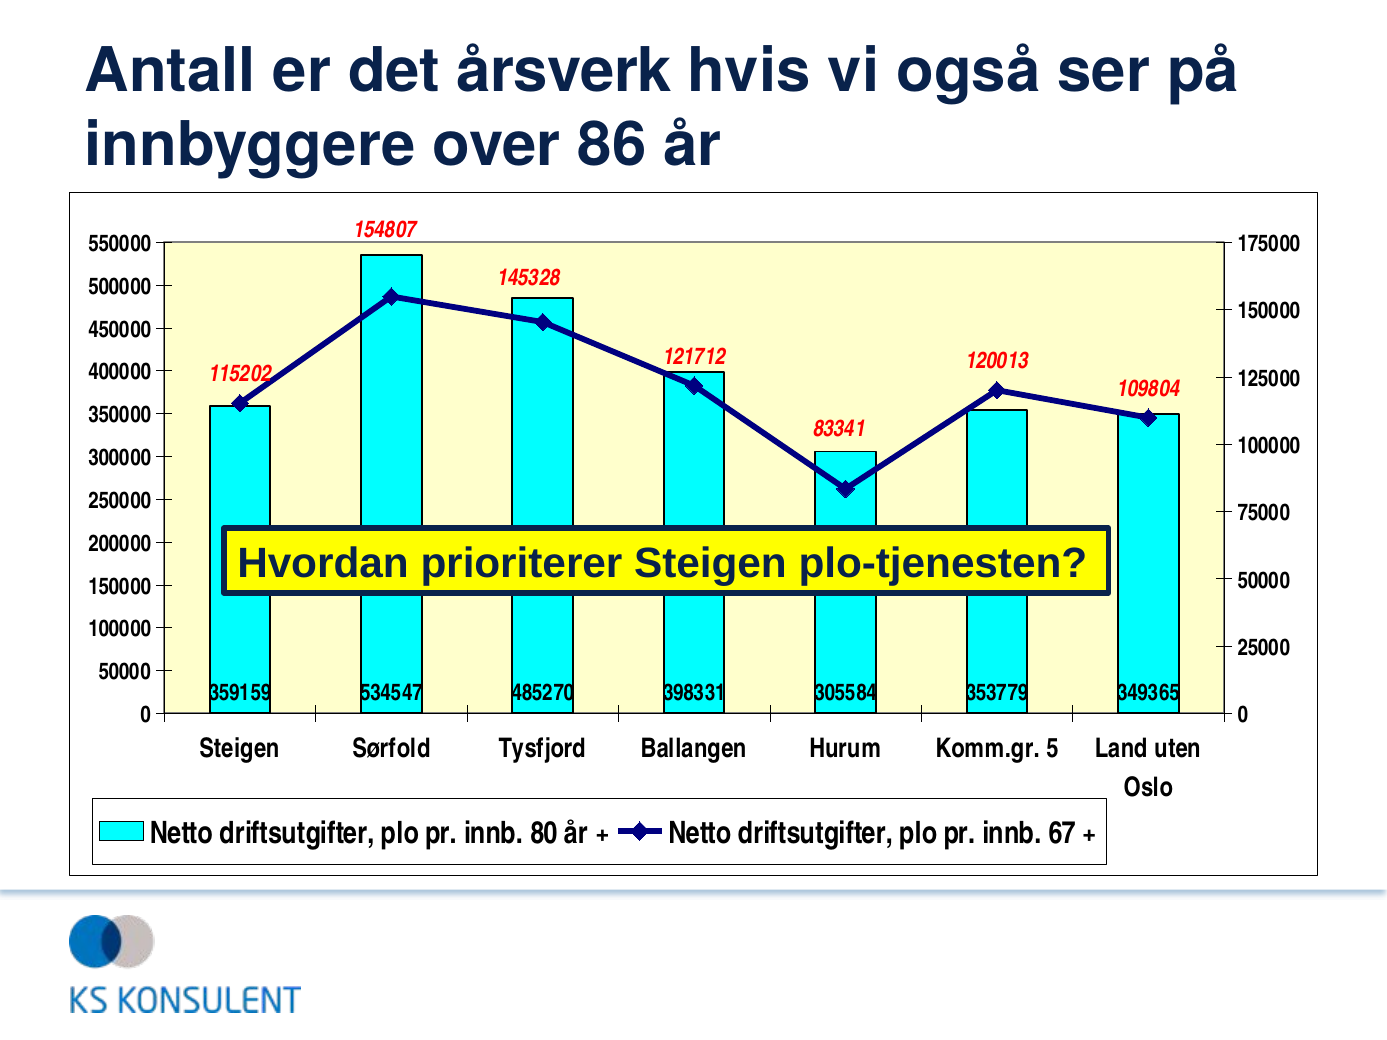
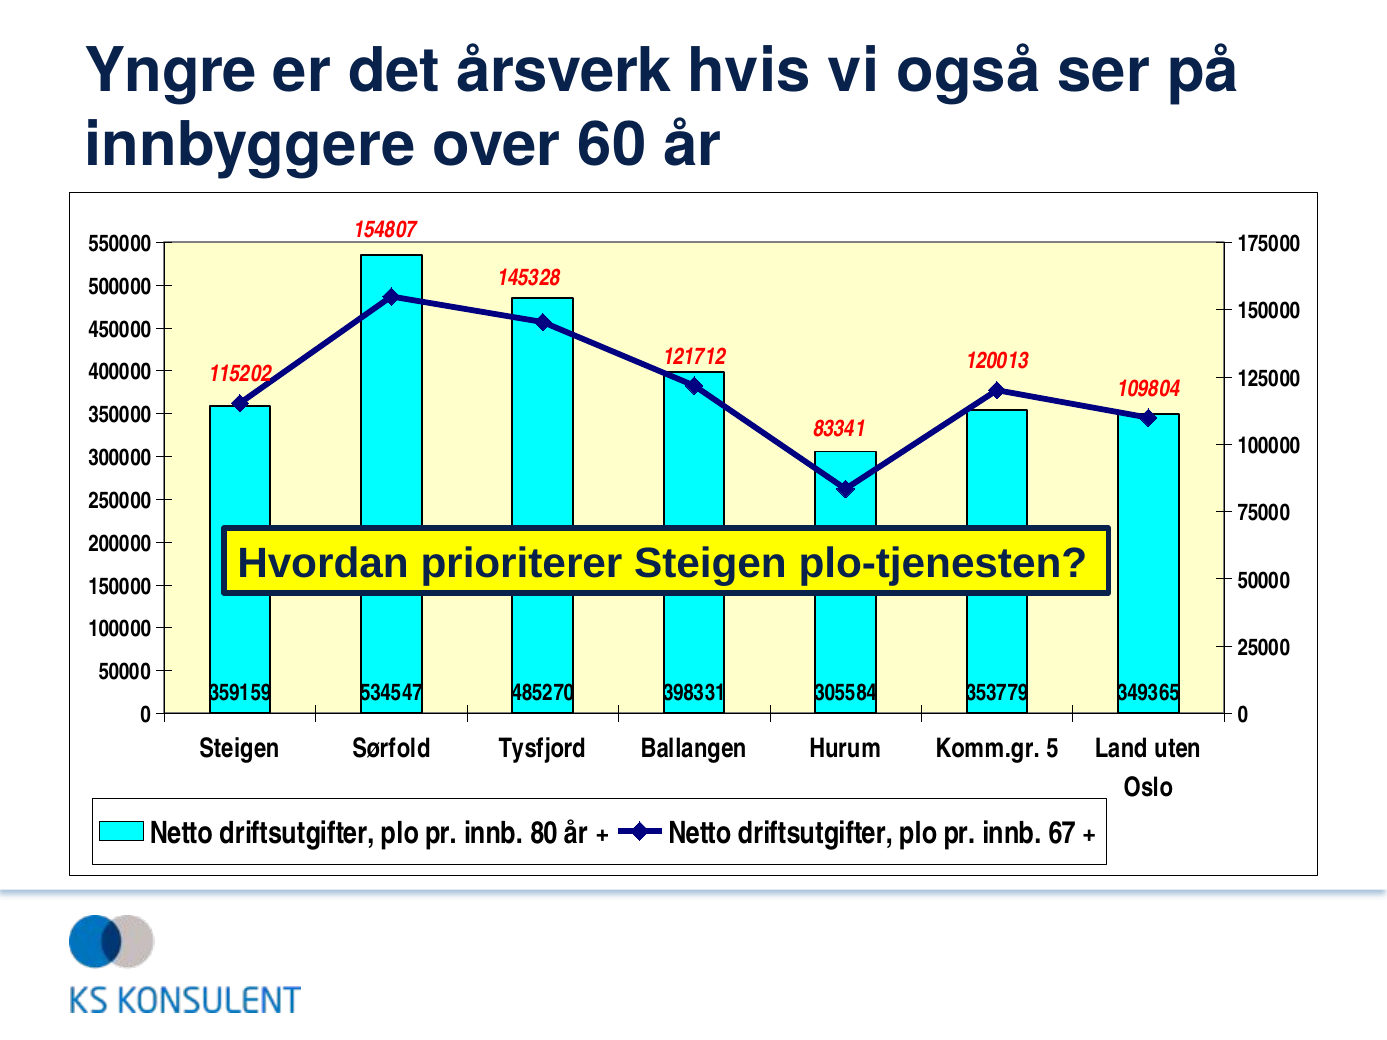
Antall: Antall -> Yngre (171, 72)
86: 86 -> 60 (612, 146)
